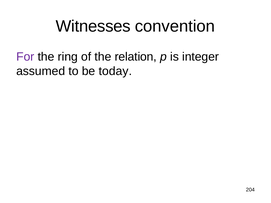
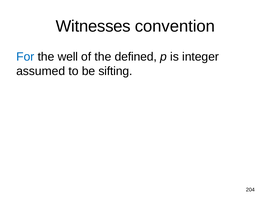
For colour: purple -> blue (25, 57)
ring: ring -> well (68, 57)
relation: relation -> defined (136, 57)
today: today -> sifting (115, 71)
